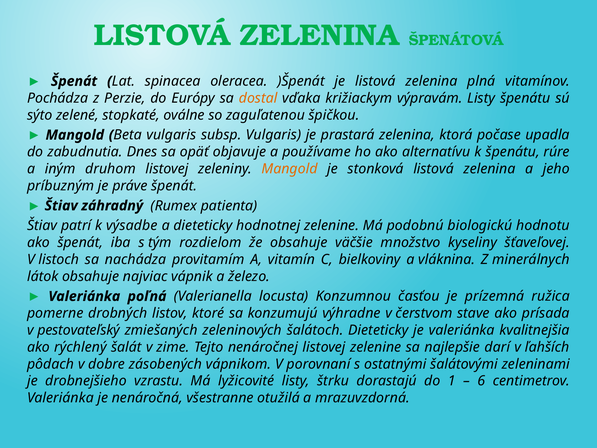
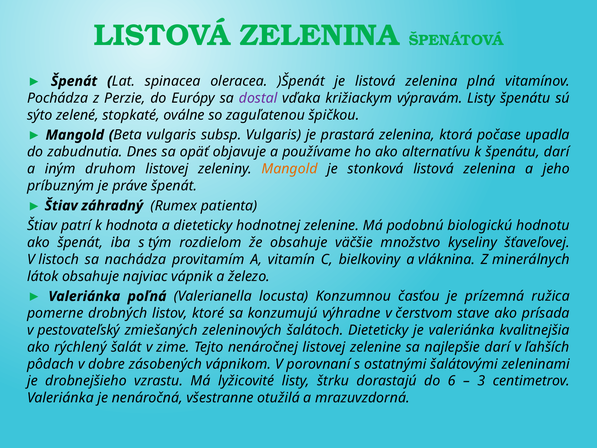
dostal colour: orange -> purple (258, 98)
špenátu rúre: rúre -> darí (557, 152)
výsadbe: výsadbe -> hodnota (132, 225)
1: 1 -> 6 (452, 381)
6: 6 -> 3 (482, 381)
